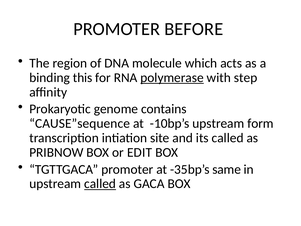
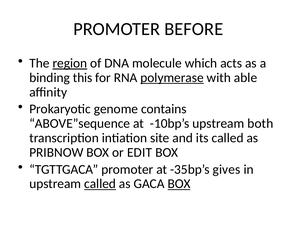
region underline: none -> present (70, 63)
step: step -> able (246, 78)
CAUSE”sequence: CAUSE”sequence -> ABOVE”sequence (80, 123)
form: form -> both (260, 123)
same: same -> gives (227, 169)
BOX underline: none -> present (179, 184)
